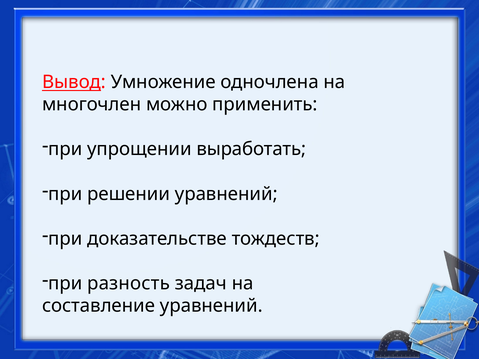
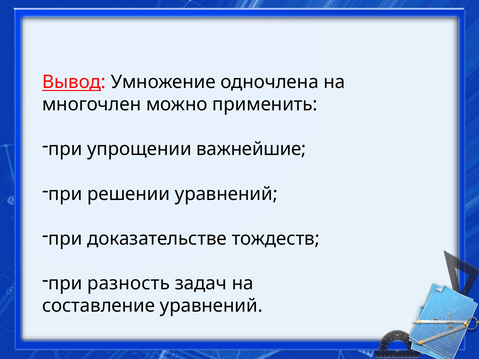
выработать: выработать -> важнейшие (251, 149)
